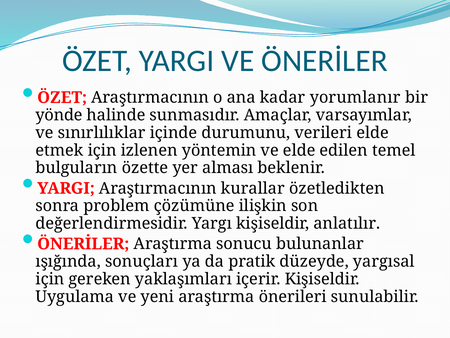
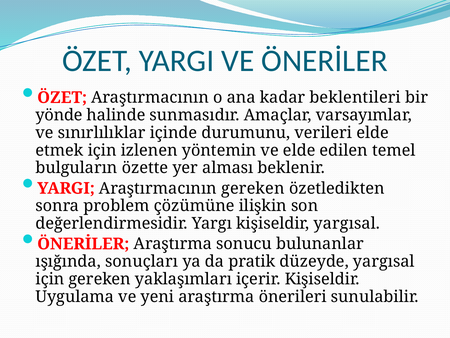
yorumlanır: yorumlanır -> beklentileri (355, 97)
Araştırmacının kurallar: kurallar -> gereken (253, 188)
kişiseldir anlatılır: anlatılır -> yargısal (347, 223)
